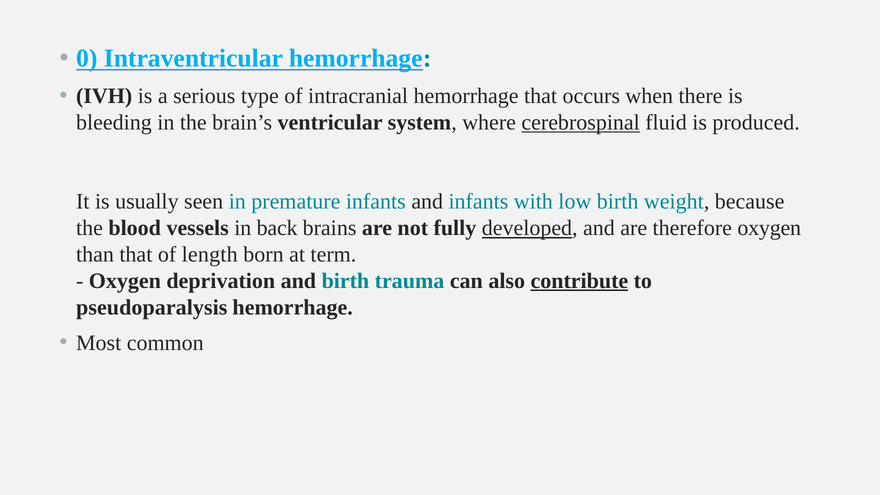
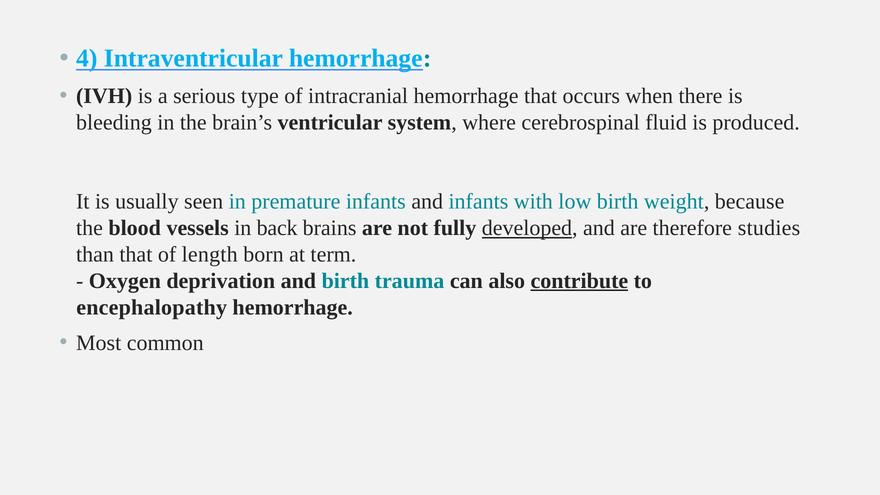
0: 0 -> 4 (87, 59)
cerebrospinal underline: present -> none (581, 122)
therefore oxygen: oxygen -> studies (769, 228)
pseudoparalysis: pseudoparalysis -> encephalopathy (152, 307)
